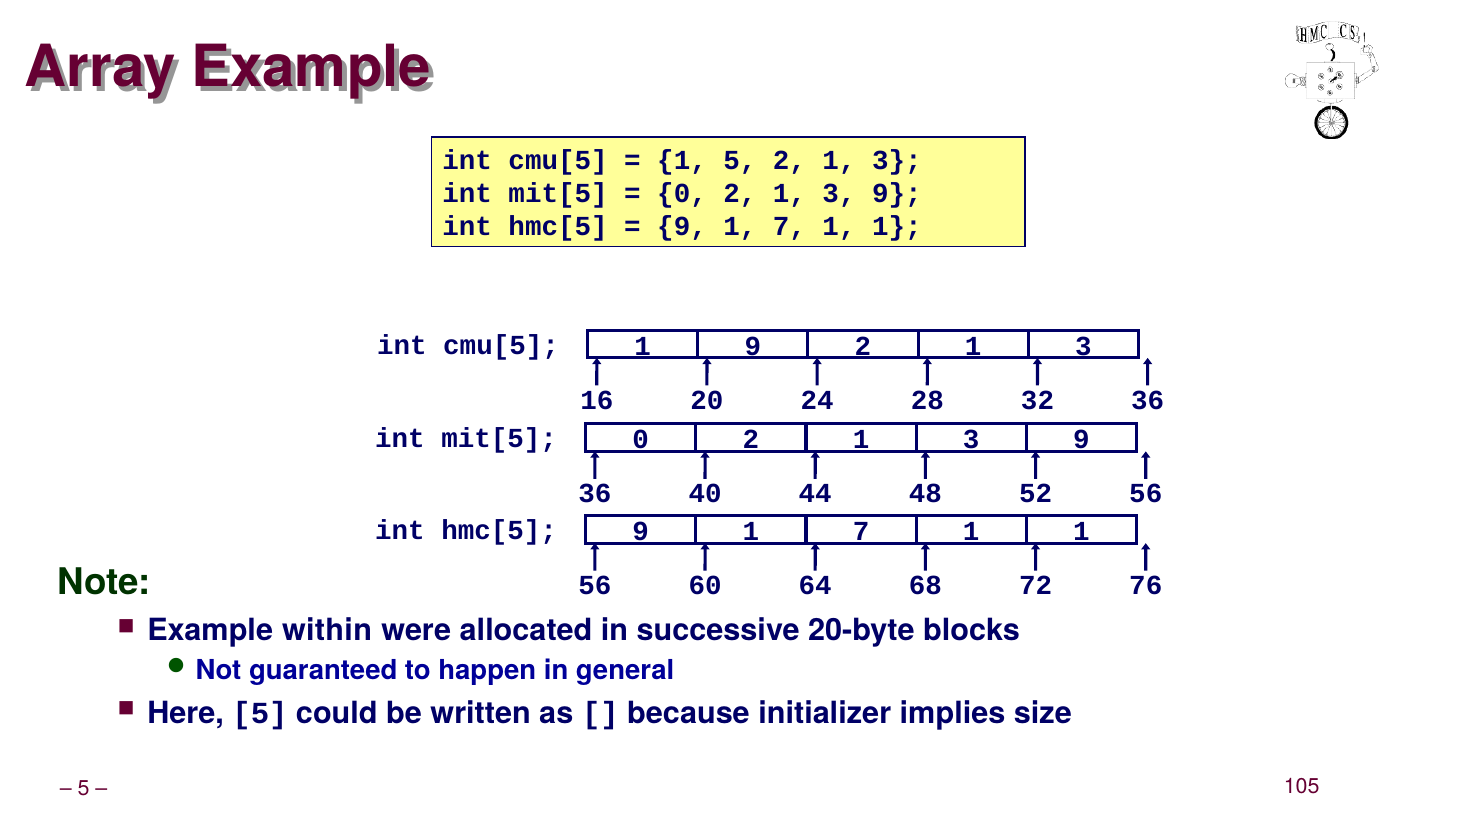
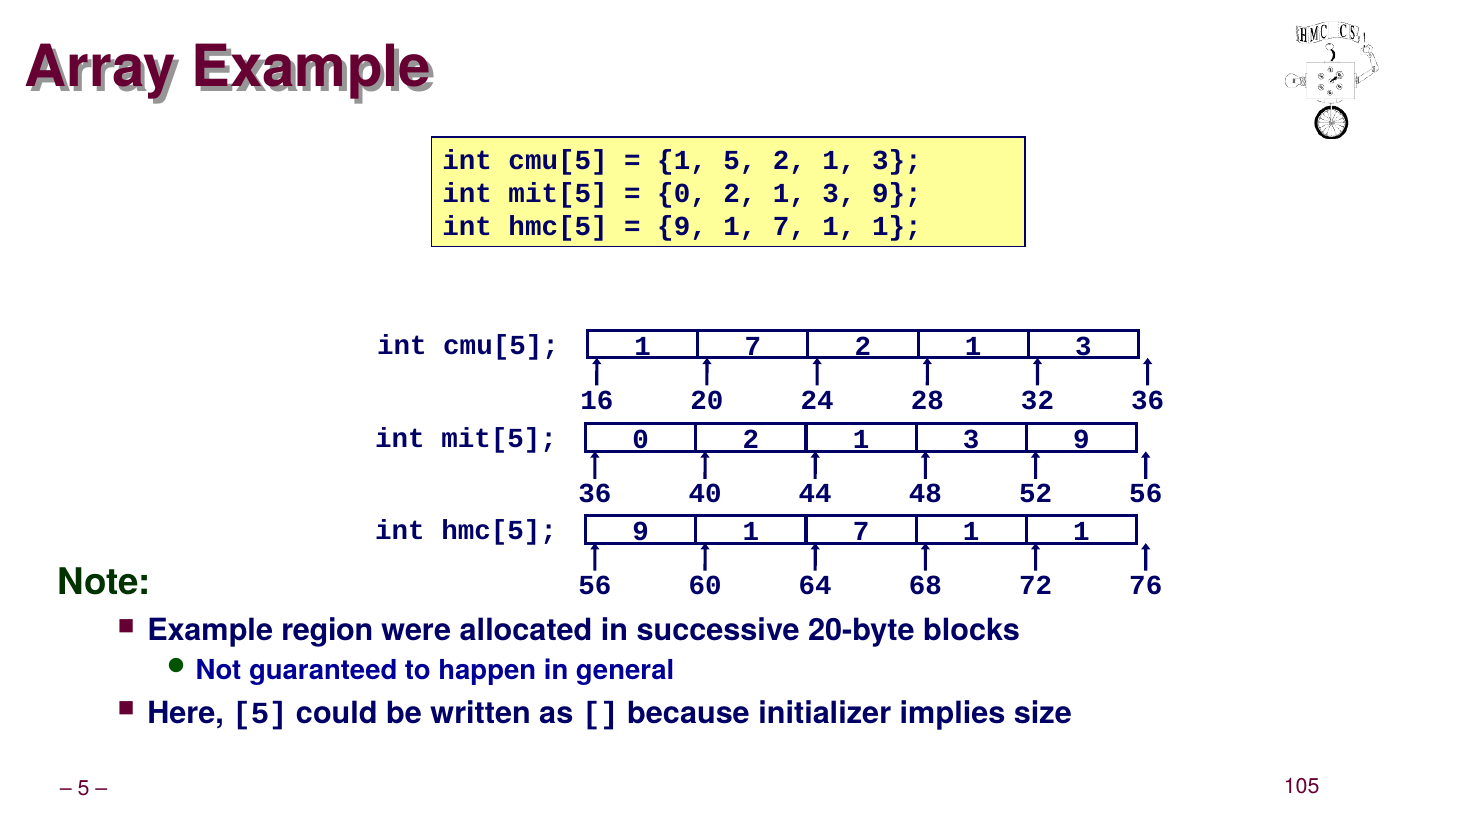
cmu[5 1 9: 9 -> 7 (753, 346)
within: within -> region (327, 631)
